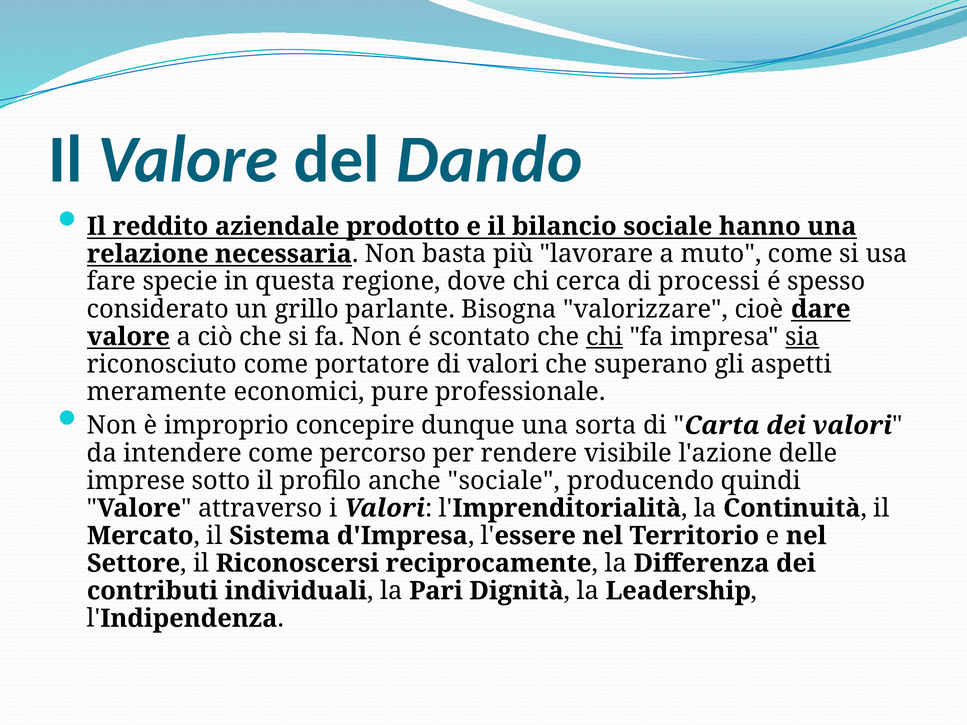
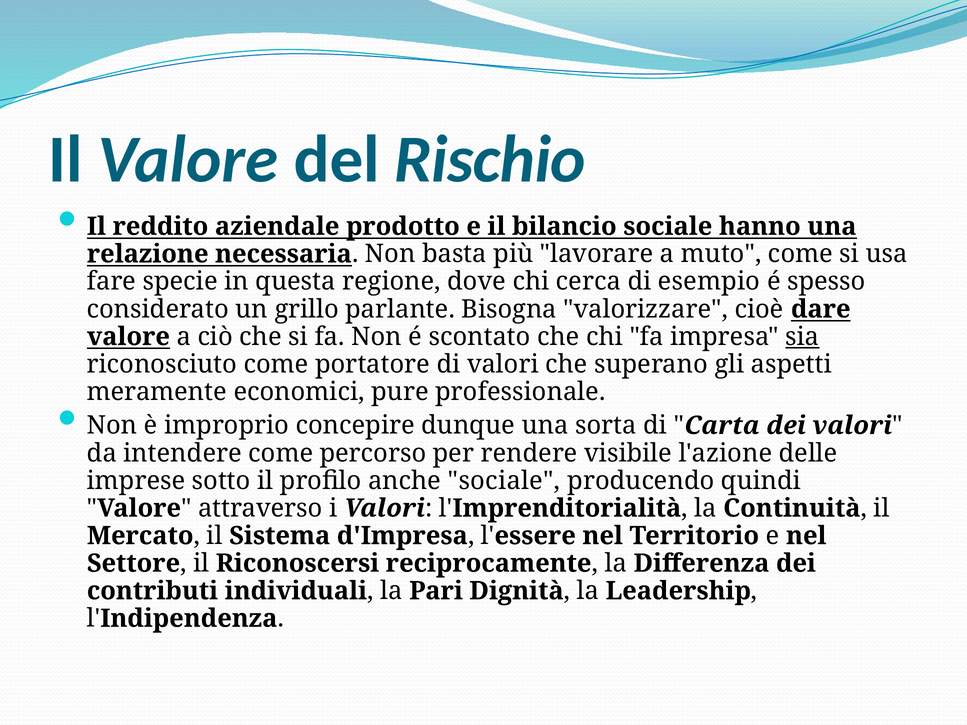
Dando: Dando -> Rischio (490, 160)
processi: processi -> esempio (709, 282)
chi underline: present -> none (605, 337)
